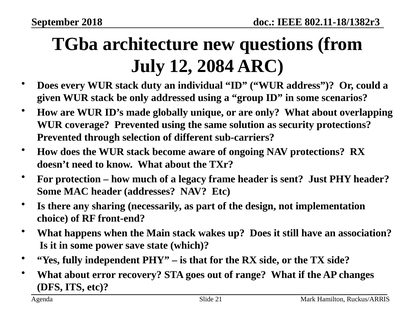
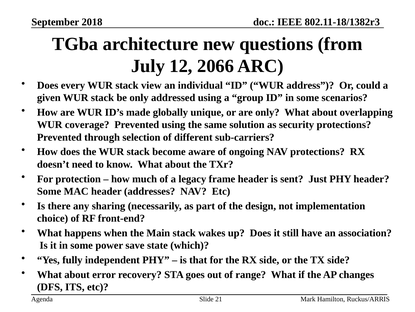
2084: 2084 -> 2066 (216, 66)
duty: duty -> view (151, 85)
